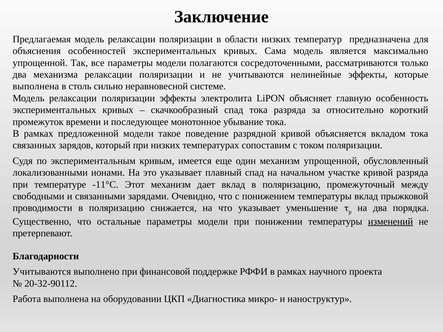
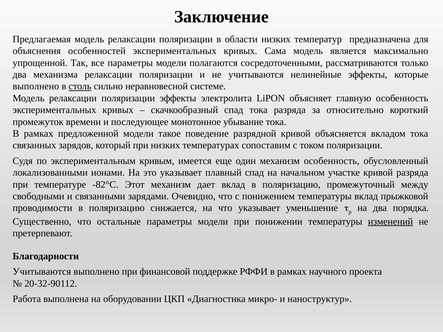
выполнена: выполнена -> выполнено (36, 86)
столь underline: none -> present (80, 86)
механизм упрощенной: упрощенной -> особенность (332, 161)
-11°С: -11°С -> -82°С (105, 185)
